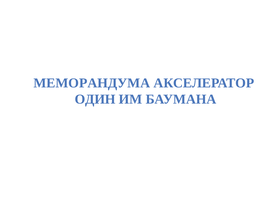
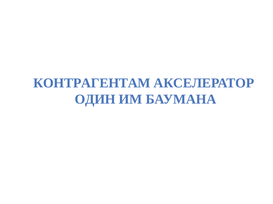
МЕМОРАНДУМА: МЕМОРАНДУМА -> КОНТРАГЕНТАМ (92, 83)
